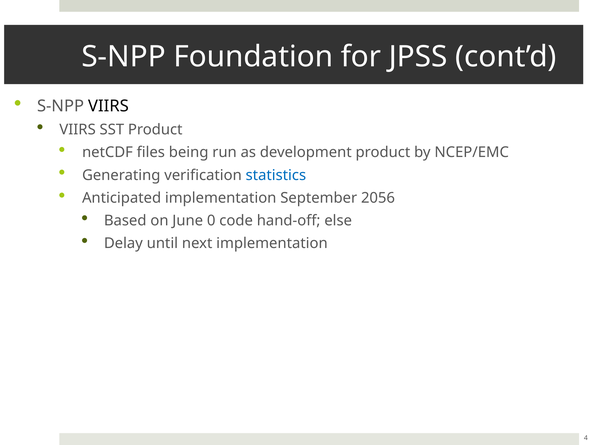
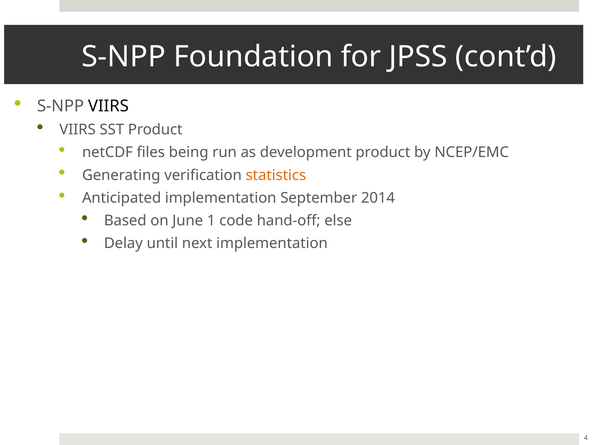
statistics colour: blue -> orange (276, 175)
2056: 2056 -> 2014 (378, 198)
0: 0 -> 1 (211, 221)
